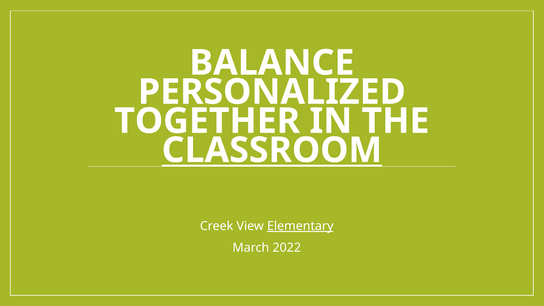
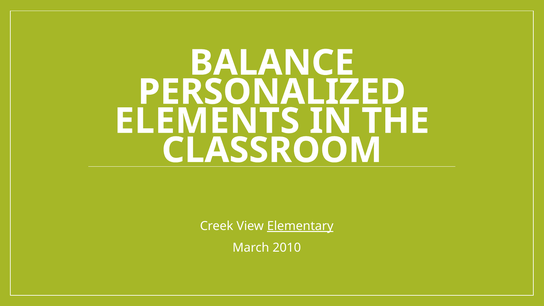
TOGETHER: TOGETHER -> ELEMENTS (207, 121)
CLASSROOM underline: present -> none (272, 150)
2022: 2022 -> 2010 (287, 248)
